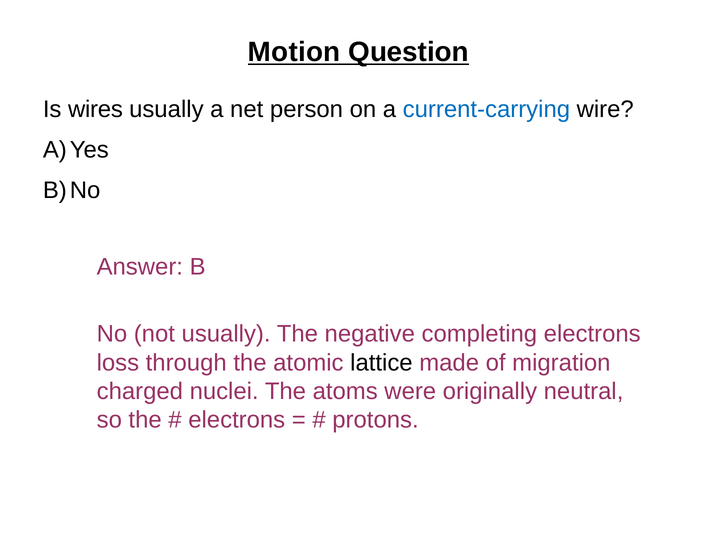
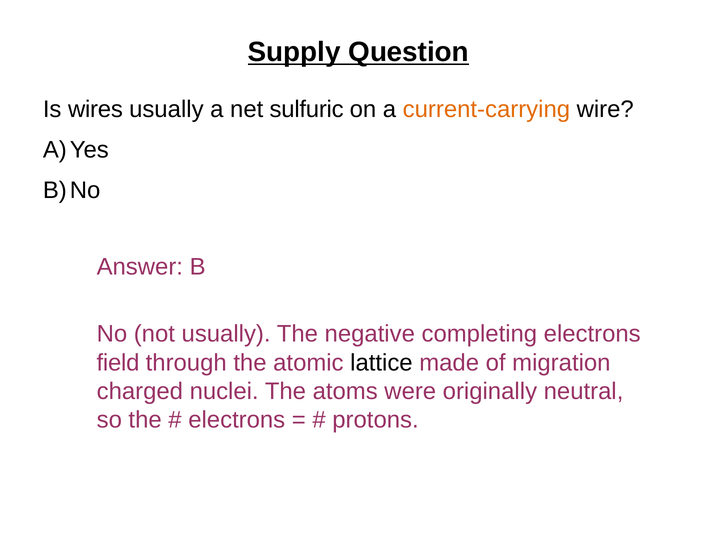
Motion: Motion -> Supply (294, 52)
person: person -> sulfuric (307, 109)
current-carrying colour: blue -> orange (486, 109)
loss: loss -> field (118, 362)
